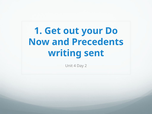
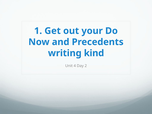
sent: sent -> kind (94, 53)
